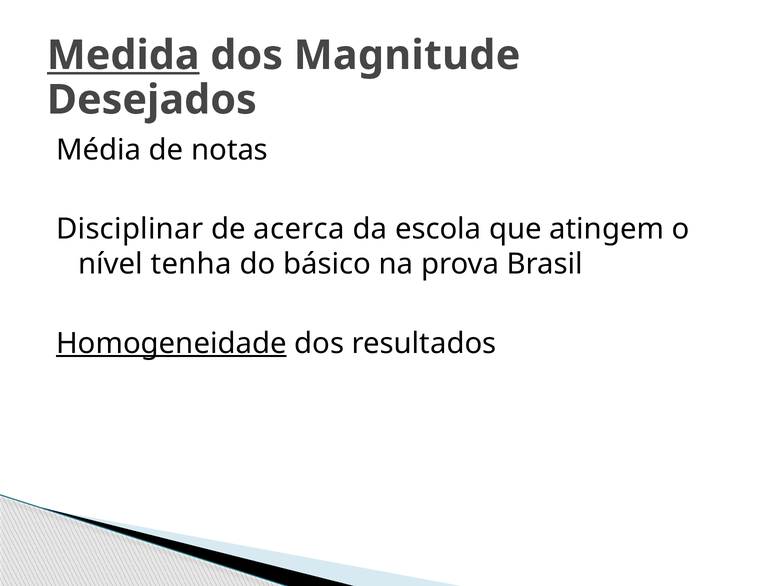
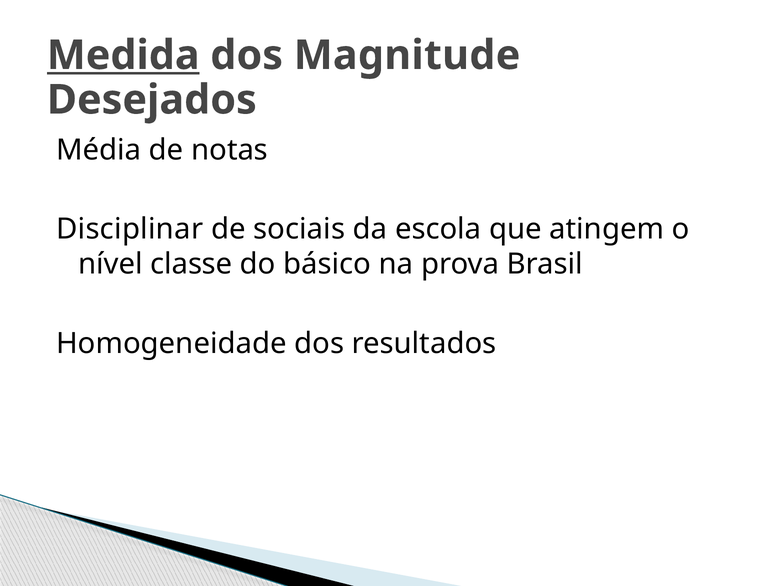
acerca: acerca -> sociais (299, 229)
tenha: tenha -> classe (191, 265)
Homogeneidade underline: present -> none (171, 344)
